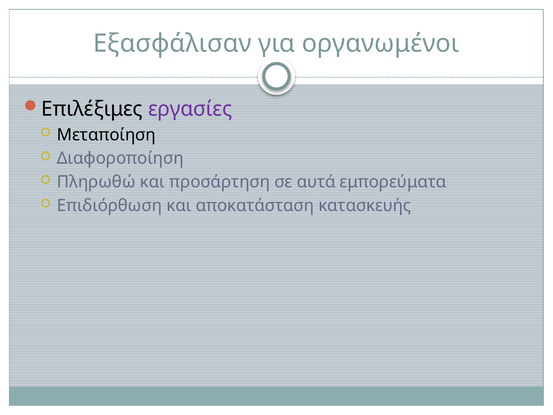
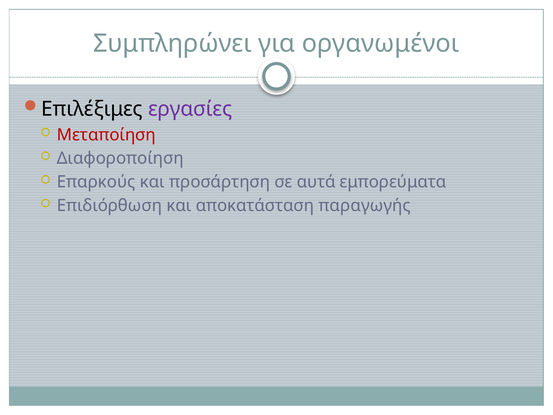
Εξασφάλισαν: Εξασφάλισαν -> Συμπληρώνει (172, 44)
Μεταποίηση colour: black -> red (106, 135)
Πληρωθώ: Πληρωθώ -> Επαρκούς (96, 182)
κατασκευής: κατασκευής -> παραγωγής (365, 206)
